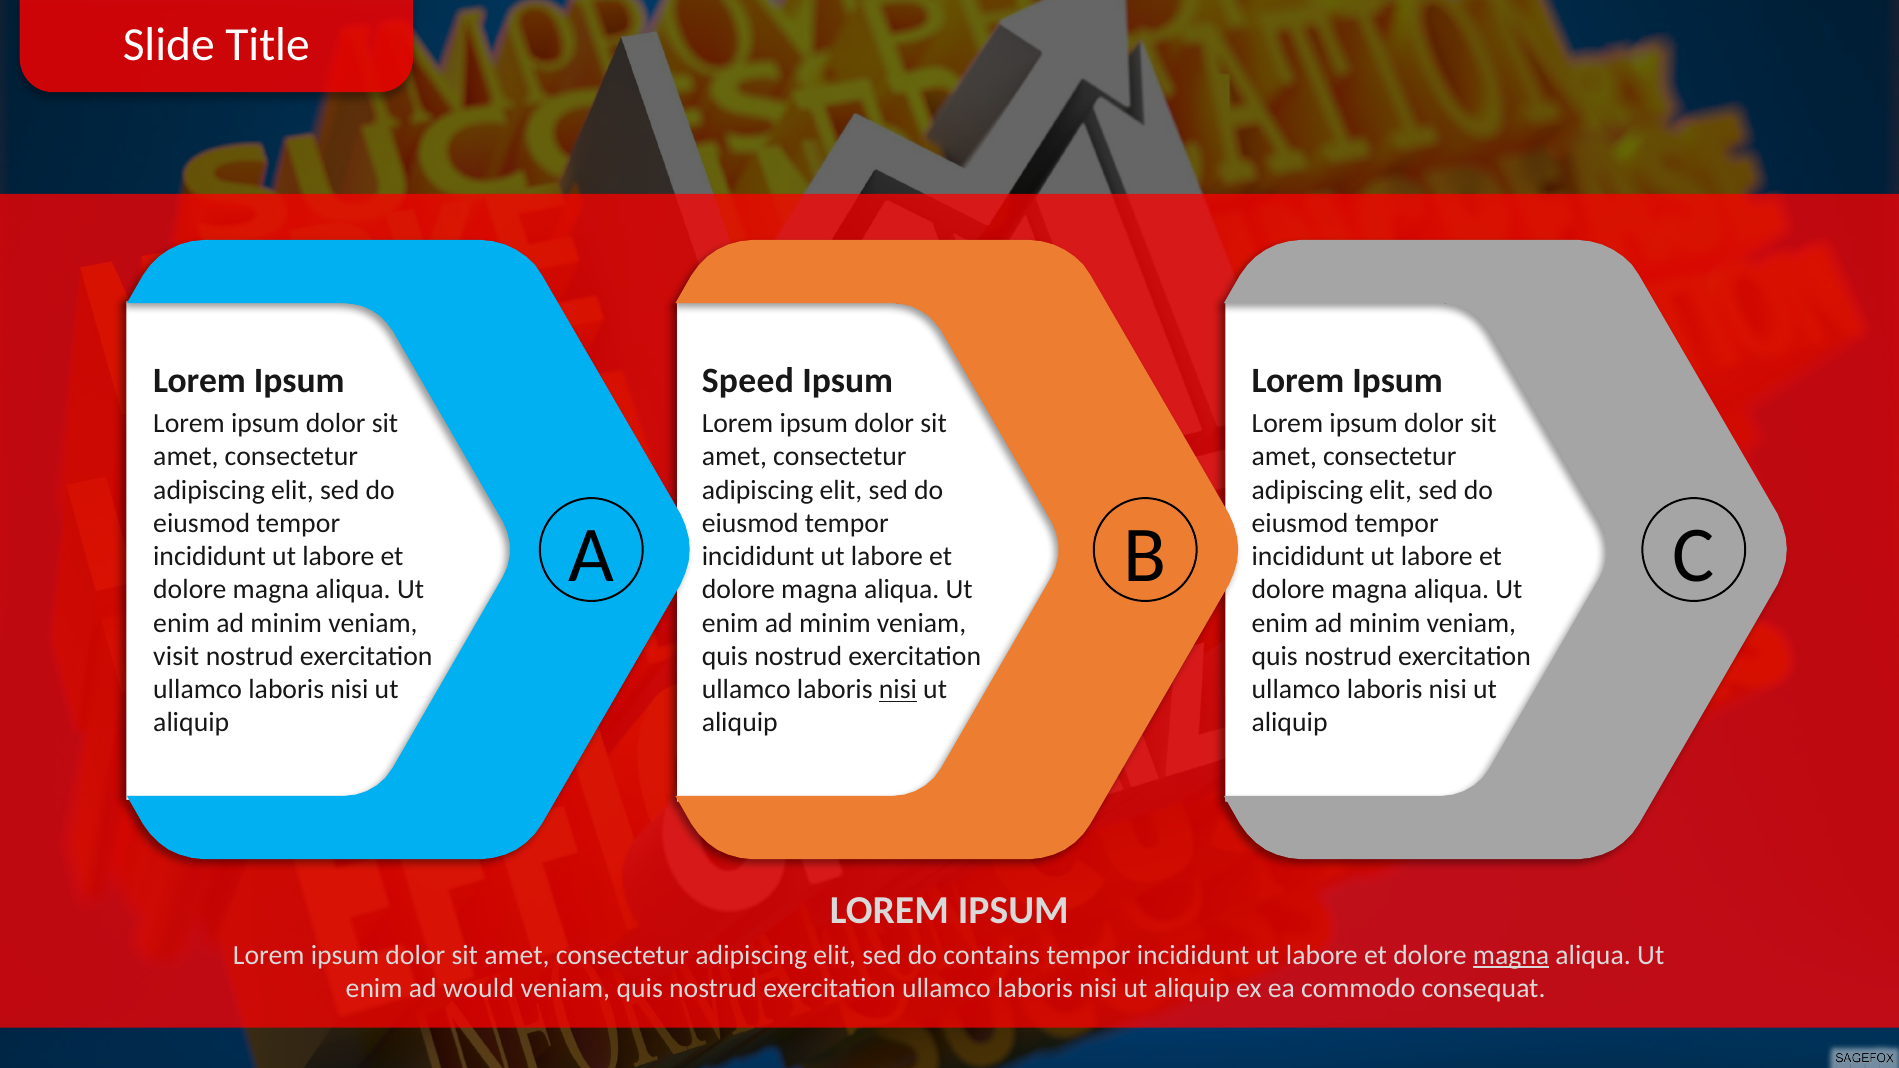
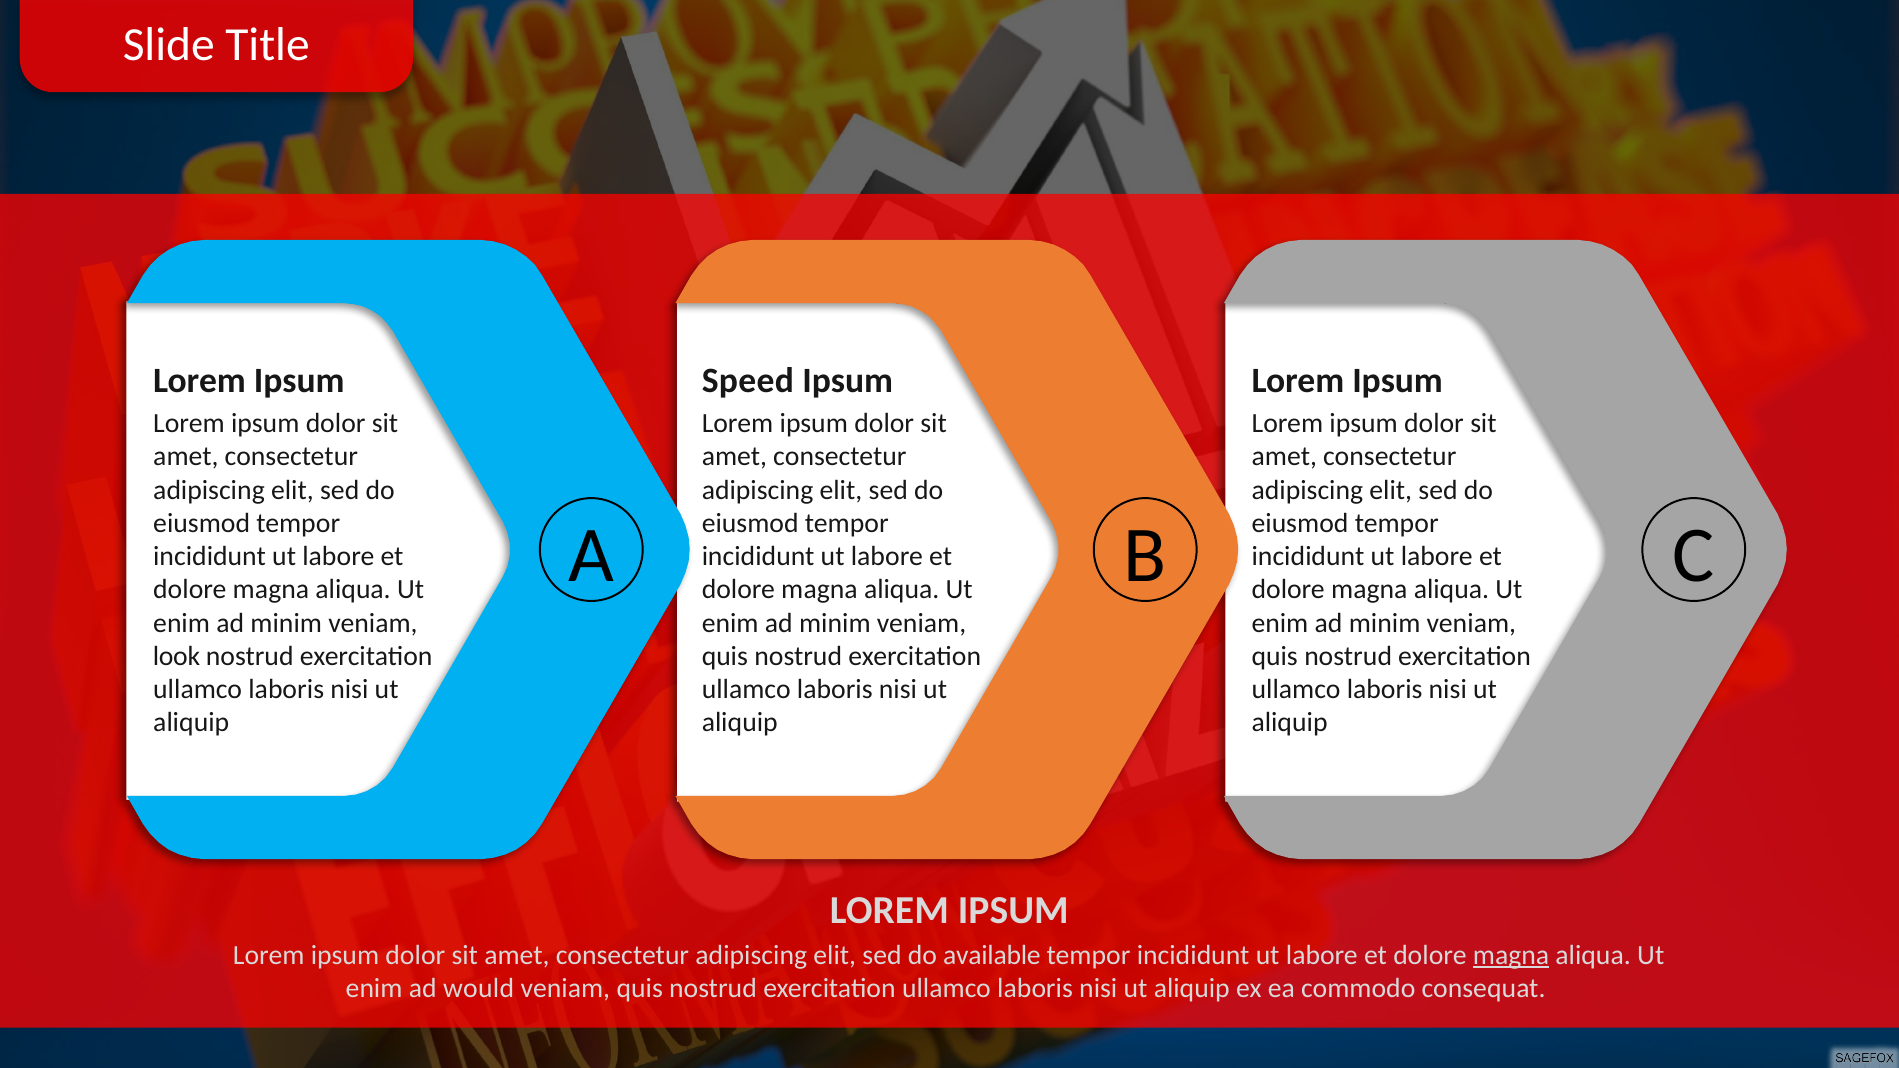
visit: visit -> look (176, 656)
nisi underline: present -> none (898, 690)
contains: contains -> available (992, 955)
